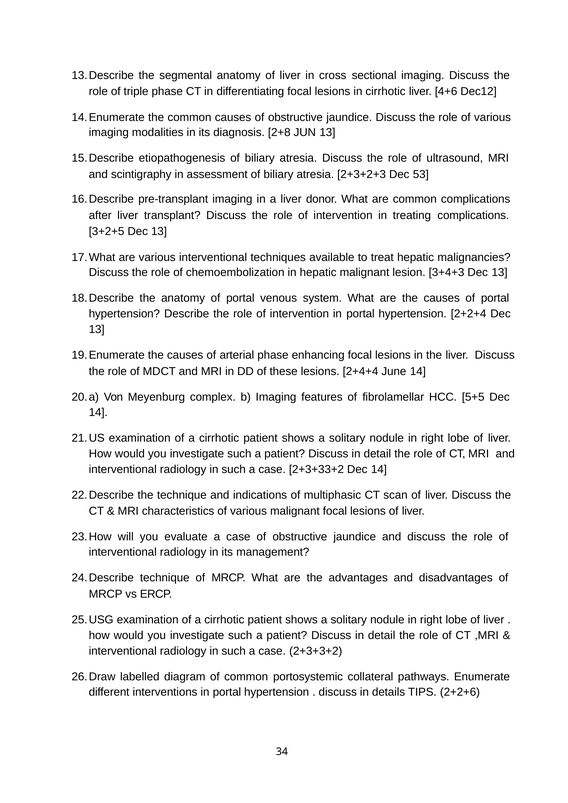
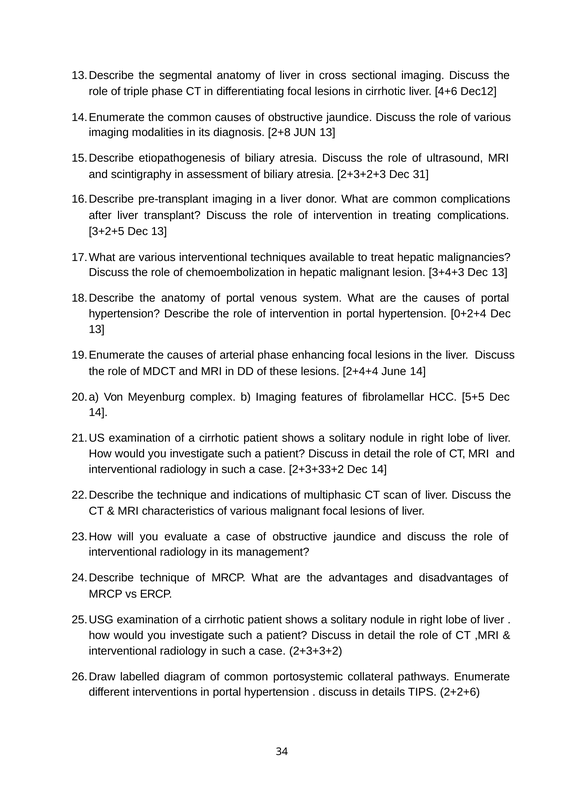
53: 53 -> 31 (421, 175)
2+2+4: 2+2+4 -> 0+2+4 (469, 314)
